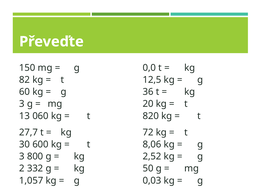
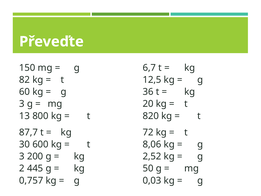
0,0: 0,0 -> 6,7 (149, 68)
060: 060 -> 800 (40, 116)
27,7: 27,7 -> 87,7 (29, 132)
800: 800 -> 200 (35, 156)
332: 332 -> 445 (35, 168)
1,057: 1,057 -> 0,757 (31, 180)
